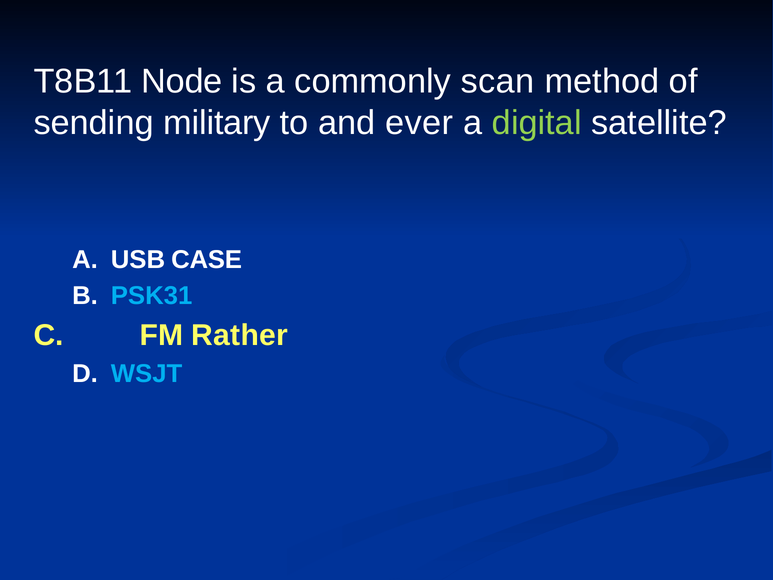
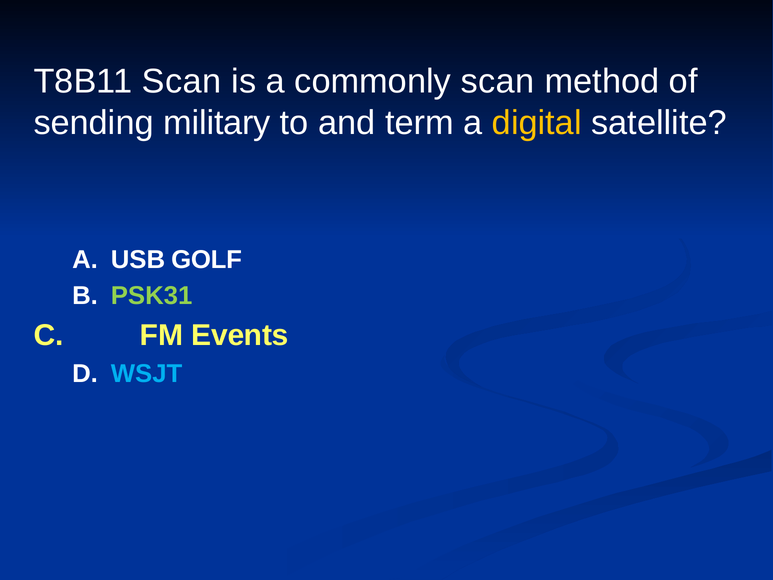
T8B11 Node: Node -> Scan (182, 82)
ever: ever -> term (419, 123)
digital colour: light green -> yellow (537, 123)
CASE: CASE -> GOLF (207, 259)
PSK31 colour: light blue -> light green (152, 296)
Rather: Rather -> Events (240, 335)
